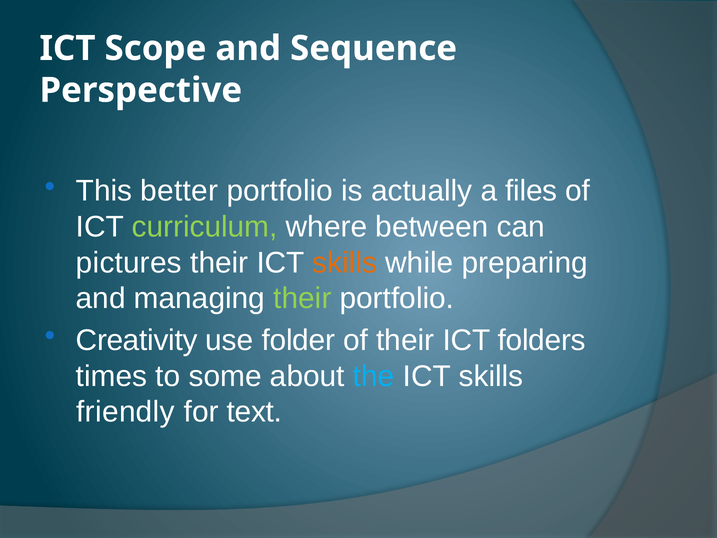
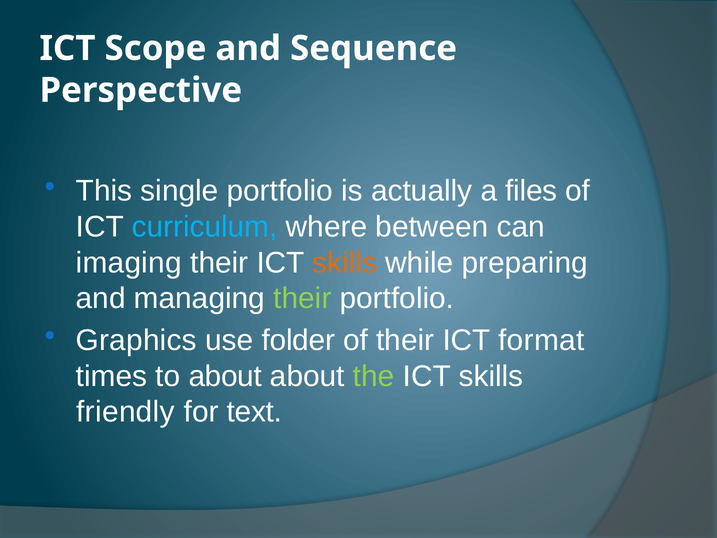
better: better -> single (179, 191)
curriculum colour: light green -> light blue (205, 227)
pictures: pictures -> imaging (129, 263)
Creativity: Creativity -> Graphics (136, 340)
folders: folders -> format (541, 340)
to some: some -> about (225, 376)
the colour: light blue -> light green (374, 376)
